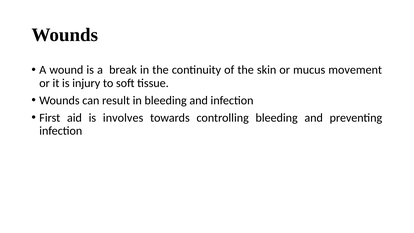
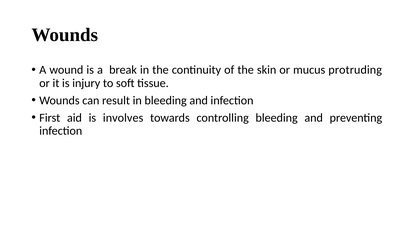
movement: movement -> protruding (355, 70)
